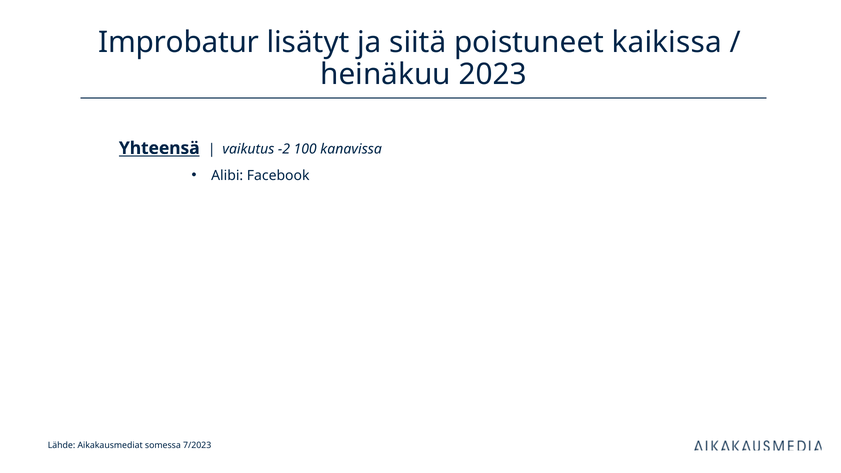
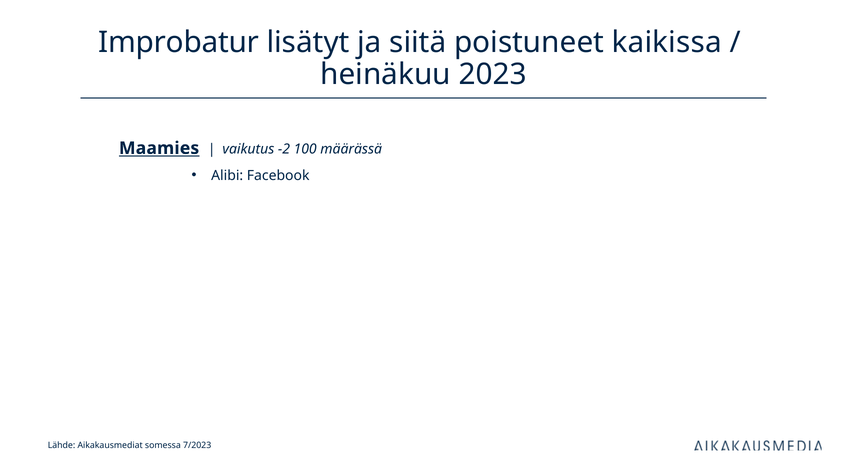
Yhteensä: Yhteensä -> Maamies (159, 148)
kanavissa: kanavissa -> määrässä (351, 149)
